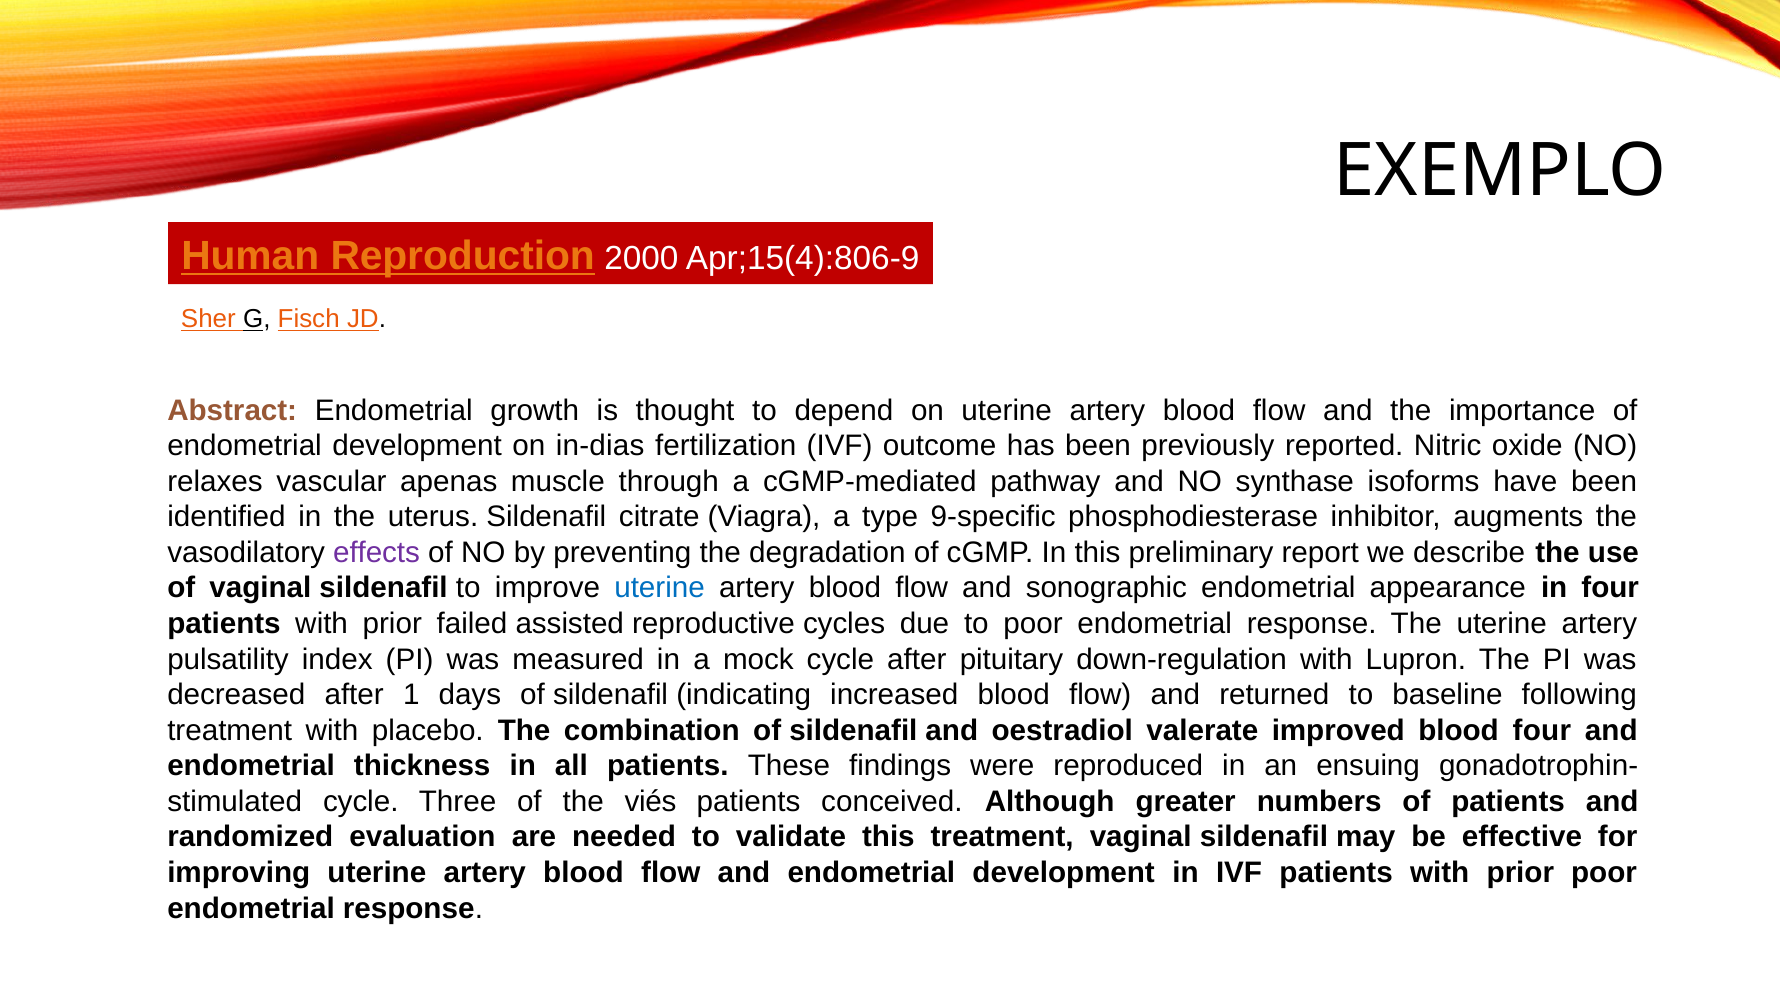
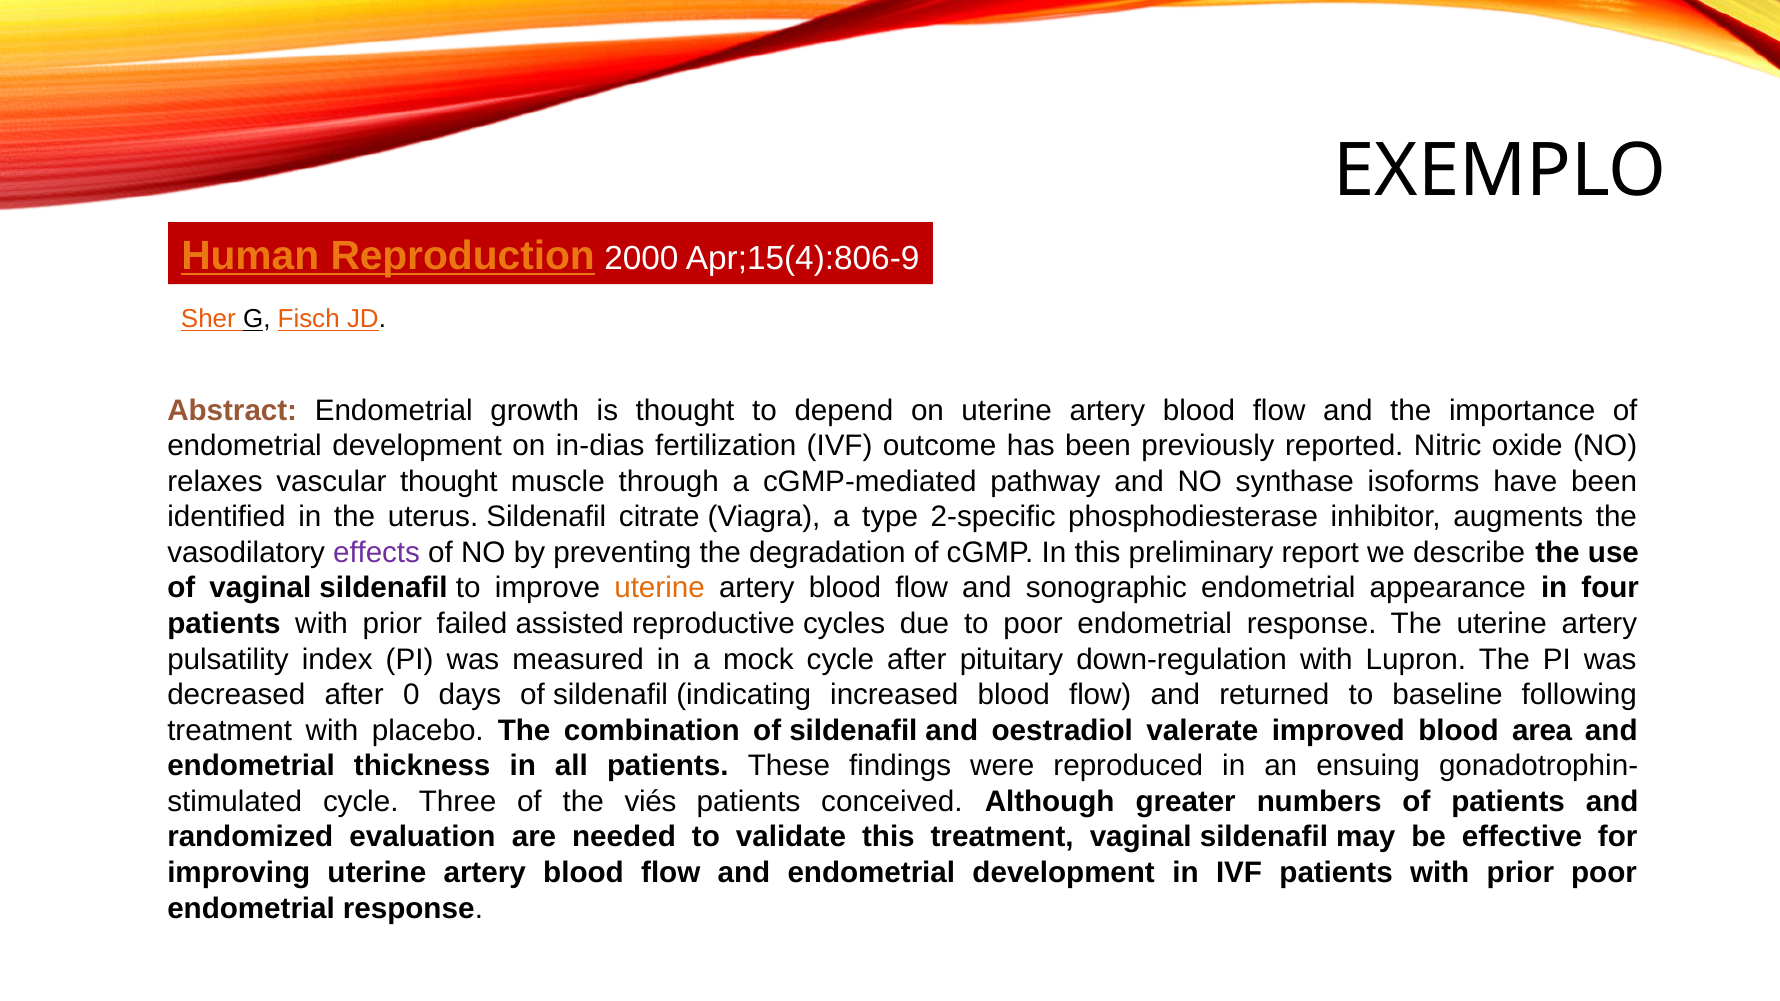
vascular apenas: apenas -> thought (449, 482)
9-specific: 9-specific -> 2-specific (993, 517)
uterine colour: blue -> orange (660, 588)
1: 1 -> 0 (411, 695)
blood four: four -> area (1542, 731)
